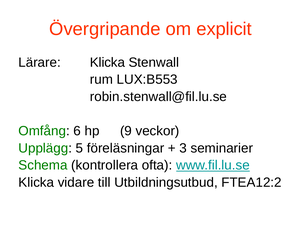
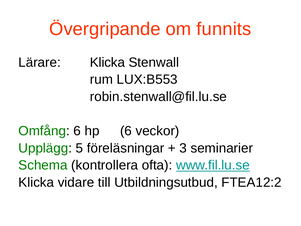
explicit: explicit -> funnits (224, 29)
hp 9: 9 -> 6 (126, 131)
